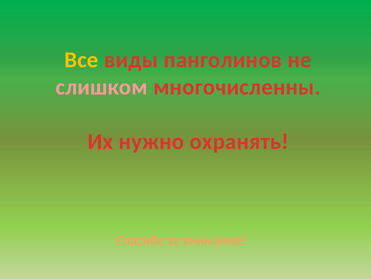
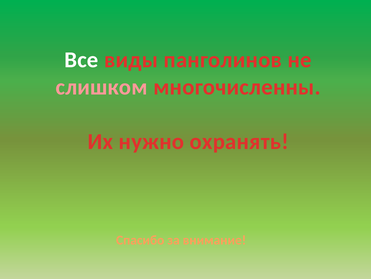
Все colour: yellow -> white (81, 60)
